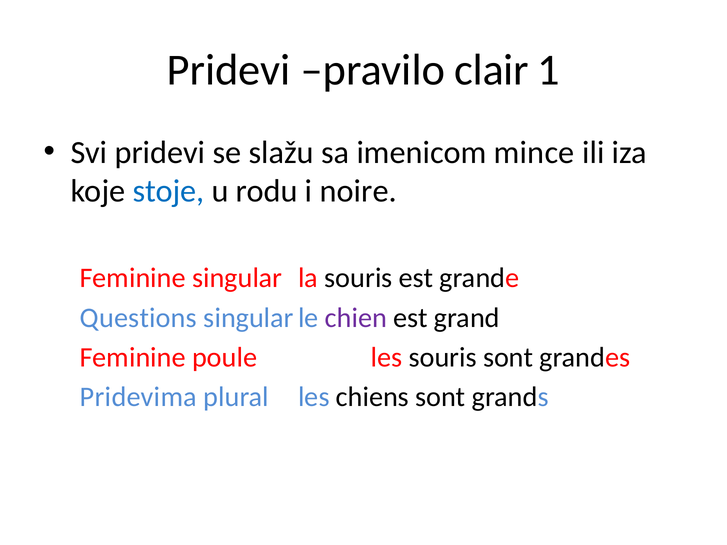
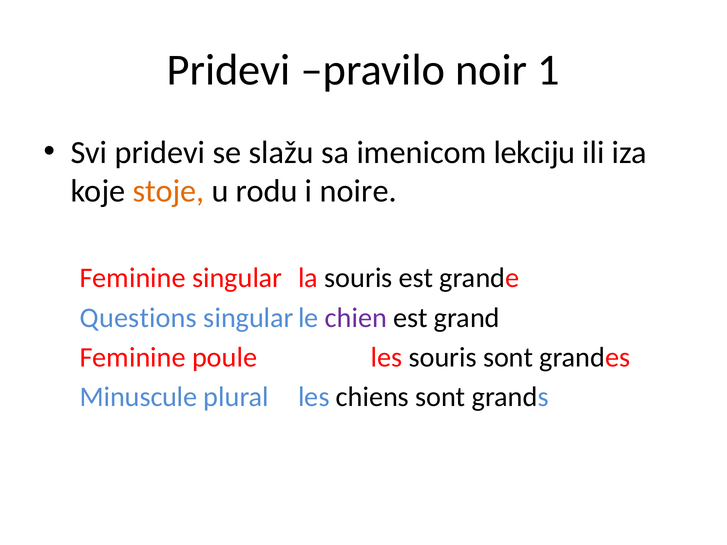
clair: clair -> noir (491, 70)
mince: mince -> lekciju (534, 153)
stoje colour: blue -> orange (169, 191)
Pridevima: Pridevima -> Minuscule (139, 397)
